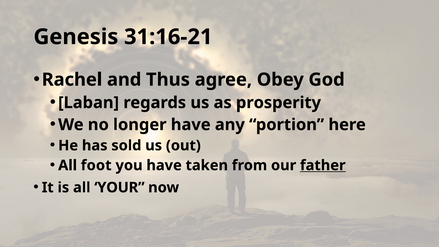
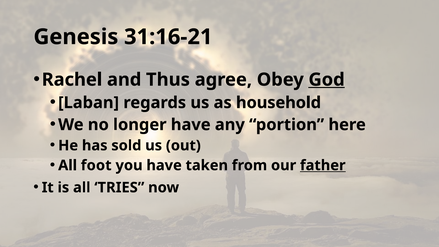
God underline: none -> present (327, 80)
prosperity: prosperity -> household (279, 103)
YOUR: YOUR -> TRIES (119, 187)
